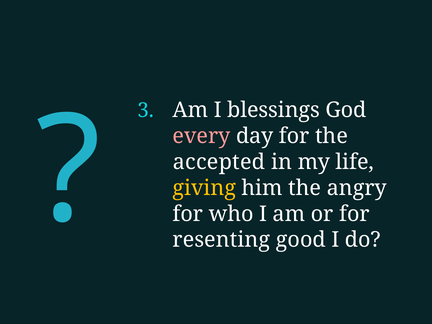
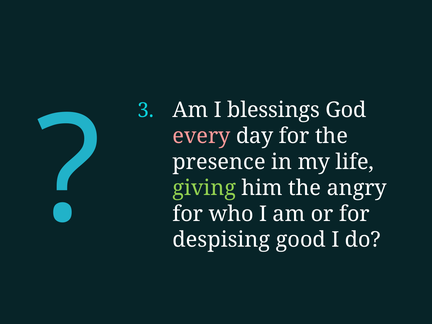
accepted: accepted -> presence (219, 162)
giving colour: yellow -> light green (204, 188)
resenting: resenting -> despising (221, 240)
